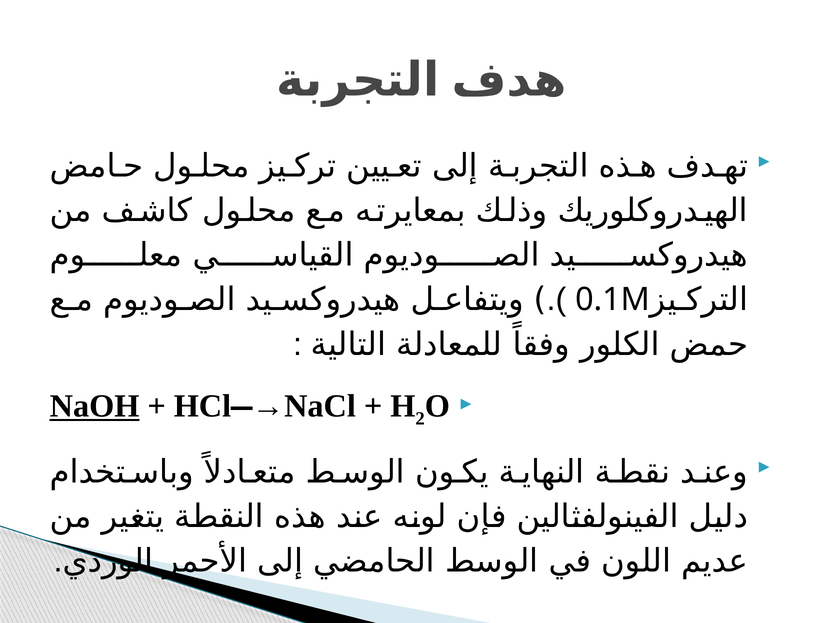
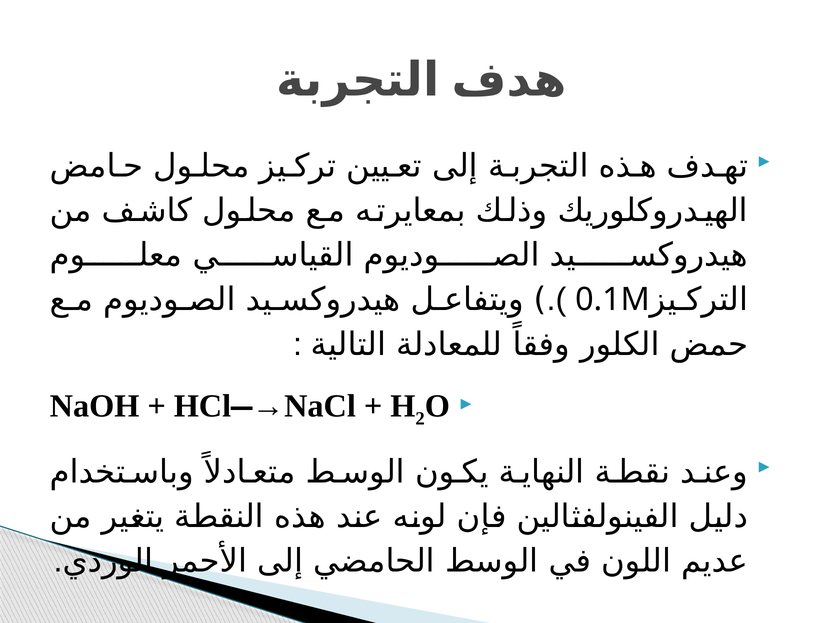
NaOH underline: present -> none (95, 406)
